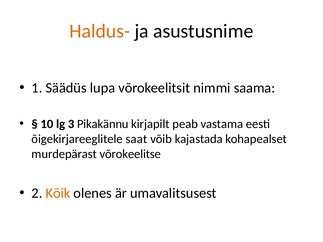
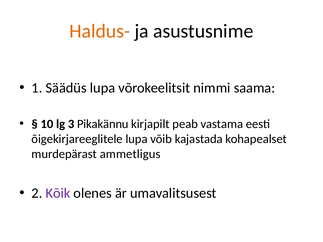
õigekirjareeglitele saat: saat -> lupa (137, 139)
võrokeelitse: võrokeelitse -> ammetligus (130, 154)
Kõik colour: orange -> purple (58, 193)
